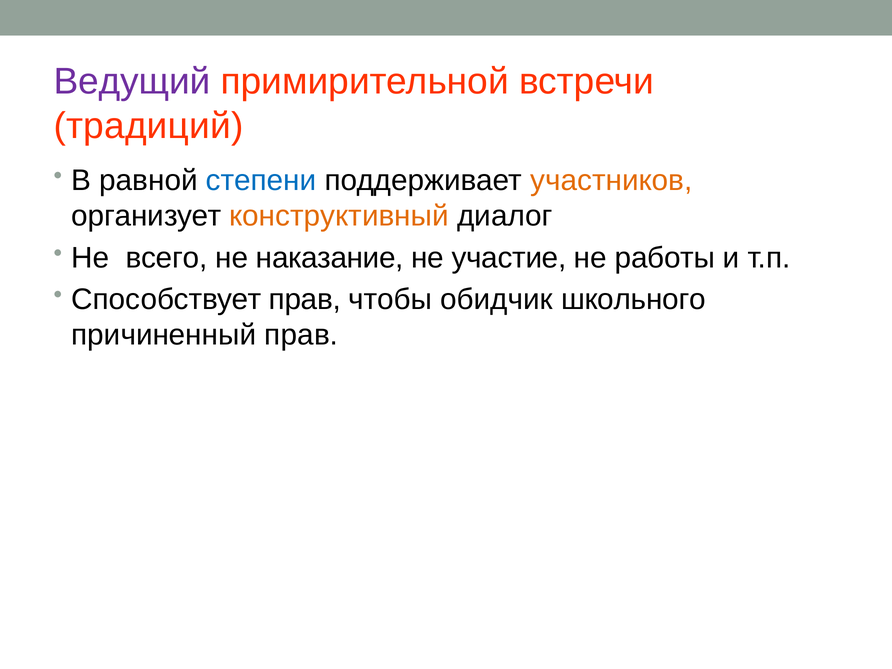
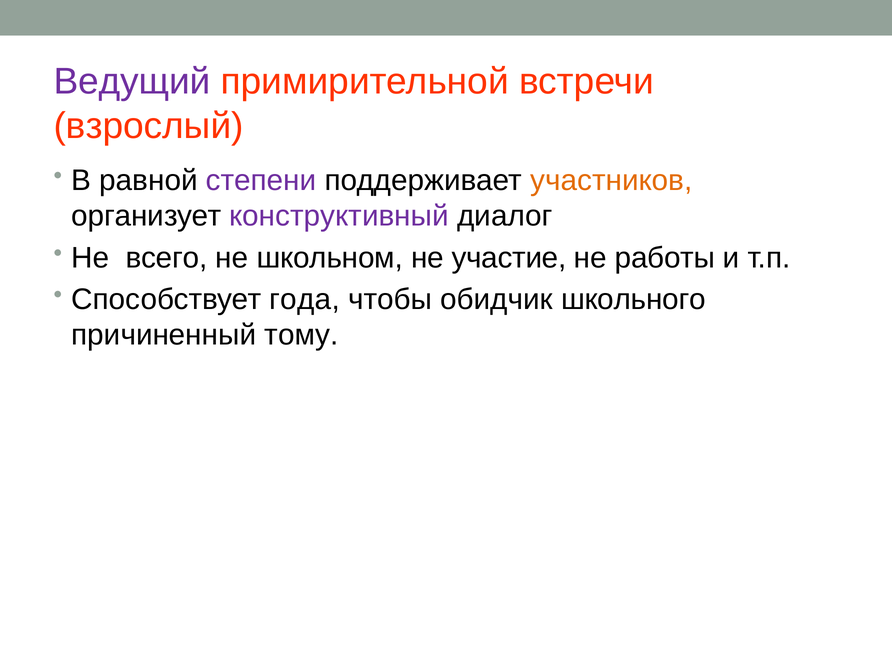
традиций: традиций -> взрослый (149, 126)
степени colour: blue -> purple (261, 180)
конструктивный colour: orange -> purple (339, 216)
наказание: наказание -> школьном (330, 258)
Способствует прав: прав -> года (305, 299)
причиненный прав: прав -> тому (301, 335)
